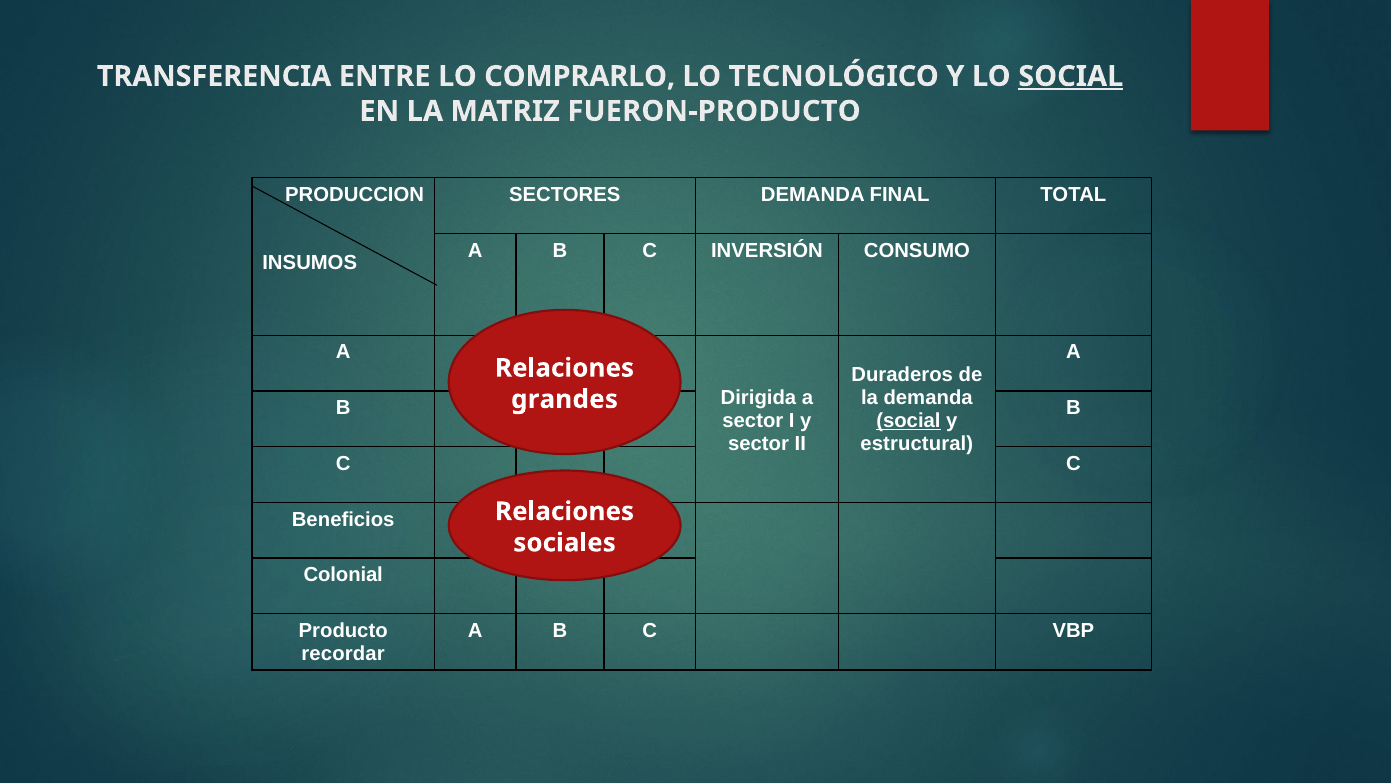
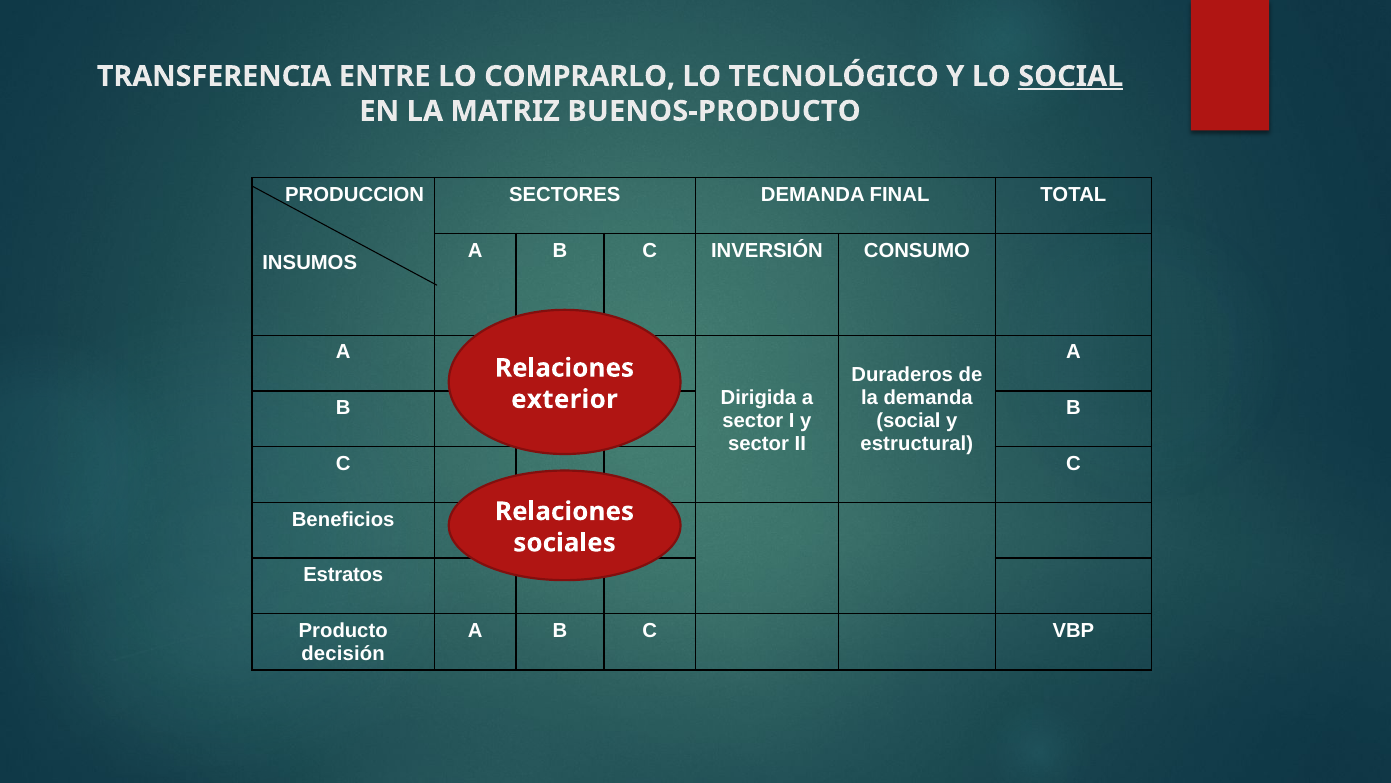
FUERON-PRODUCTO: FUERON-PRODUCTO -> BUENOS-PRODUCTO (714, 111)
grandes: grandes -> exterior (564, 399)
social underline: present -> none (908, 420)
Colonial: Colonial -> Estratos (343, 575)
recordar: recordar -> decisión (343, 653)
